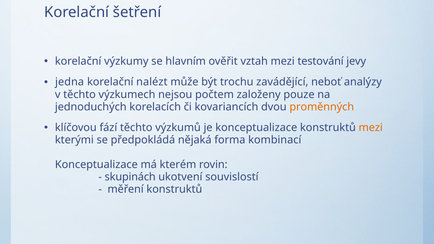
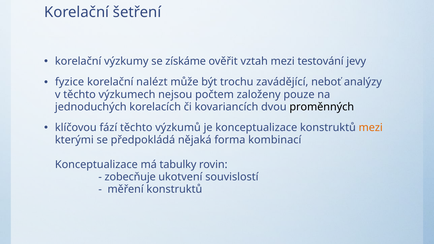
hlavním: hlavním -> získáme (186, 61)
jedna: jedna -> fyzice (70, 82)
proměnných colour: orange -> black (322, 107)
kterém: kterém -> tabulky (178, 165)
skupinách: skupinách -> zobecňuje (130, 177)
